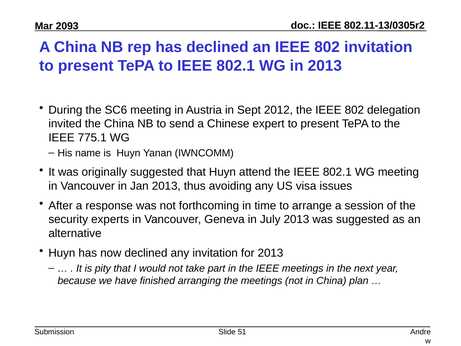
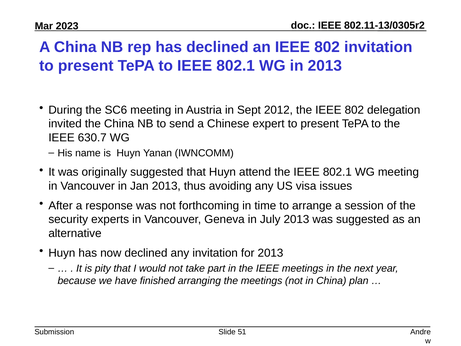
2093: 2093 -> 2023 (67, 26)
775.1: 775.1 -> 630.7 (92, 138)
